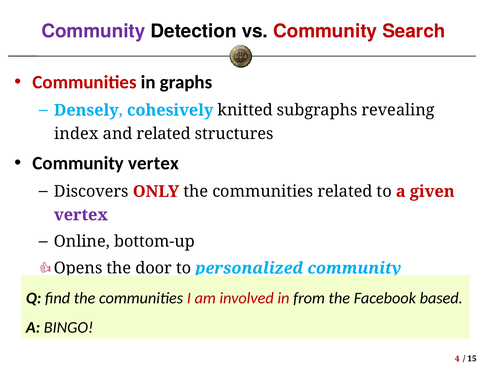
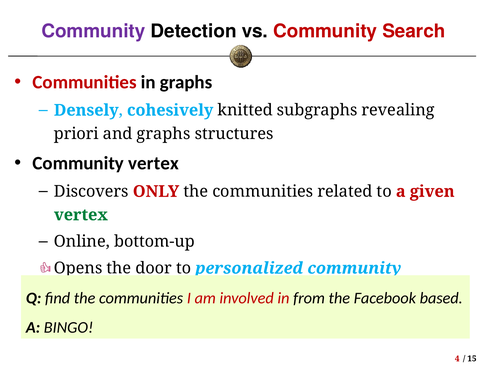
index: index -> priori (76, 133)
and related: related -> graphs (164, 133)
vertex colour: purple -> green (81, 214)
